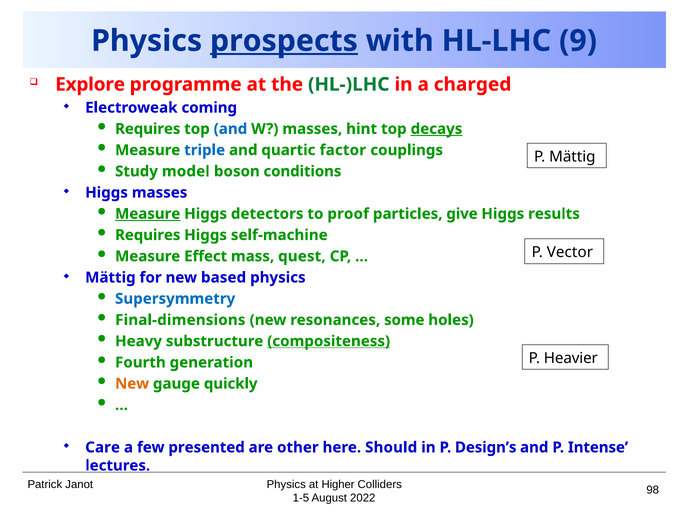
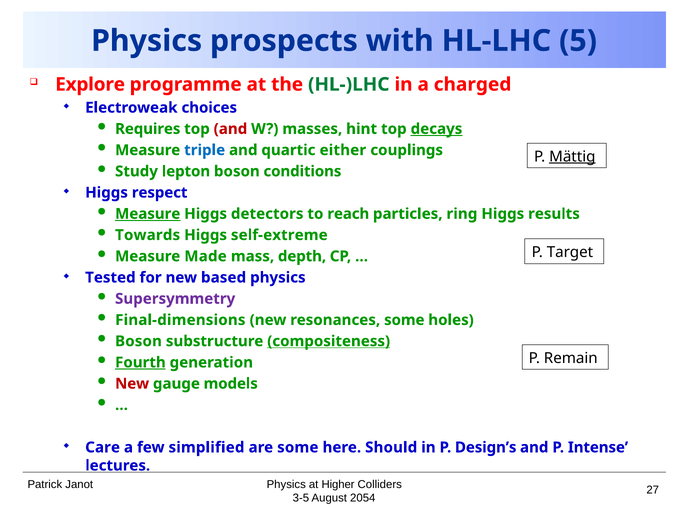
prospects underline: present -> none (284, 41)
9: 9 -> 5 (578, 41)
coming: coming -> choices (209, 108)
and colour: blue -> red (230, 129)
factor: factor -> either (343, 150)
Mättig underline: none -> present (572, 157)
model: model -> lepton (186, 171)
Higgs masses: masses -> respect (160, 193)
proof: proof -> reach (348, 214)
give: give -> ring (462, 214)
Requires: Requires -> Towards (148, 235)
self-machine: self-machine -> self-extreme (279, 235)
Vector: Vector -> Target (570, 253)
Effect: Effect -> Made (206, 256)
quest: quest -> depth (302, 256)
Mättig: Mättig -> Tested (110, 278)
Supersymmetry colour: blue -> purple (175, 299)
Heavy: Heavy -> Boson (138, 341)
Heavier: Heavier -> Remain (571, 358)
Fourth underline: none -> present (140, 363)
New colour: orange -> red (132, 384)
quickly: quickly -> models (231, 384)
presented: presented -> simplified (206, 448)
are other: other -> some (298, 448)
98: 98 -> 27 (653, 490)
1-5: 1-5 -> 3-5 (301, 498)
2022: 2022 -> 2054 (363, 498)
